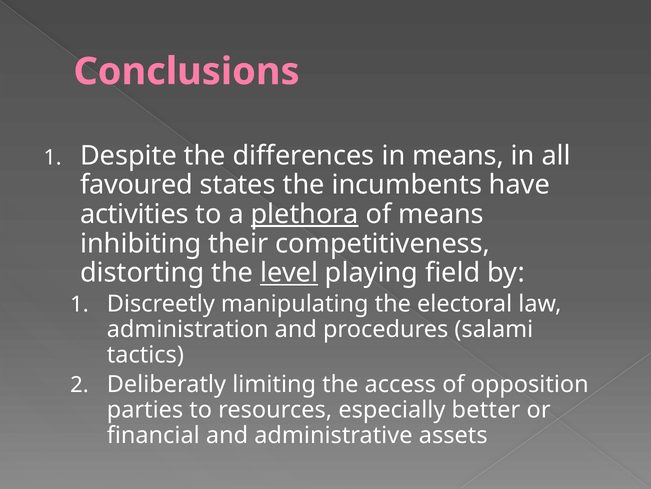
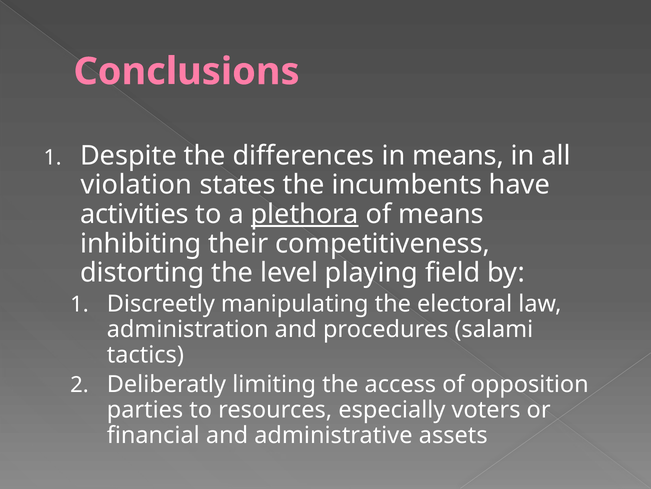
favoured: favoured -> violation (136, 185)
level underline: present -> none (289, 273)
better: better -> voters (486, 409)
